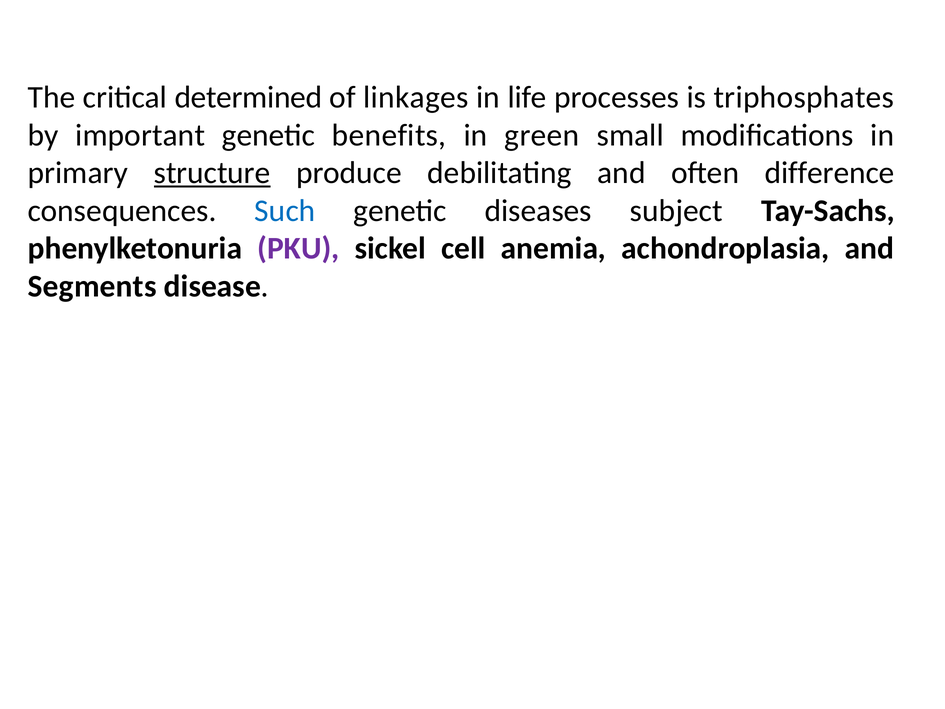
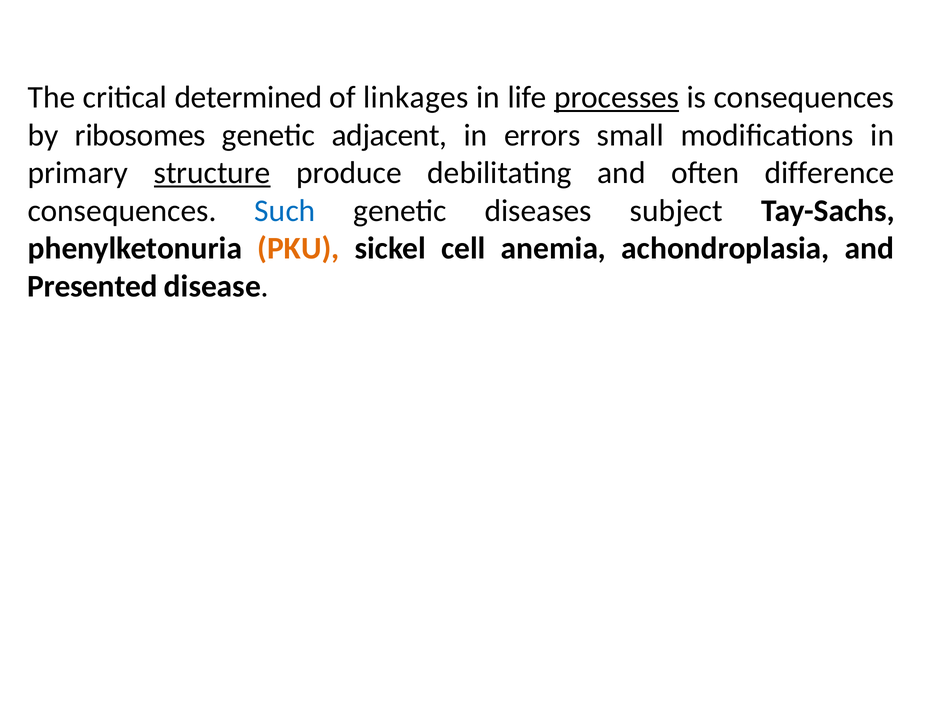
processes underline: none -> present (617, 97)
is triphosphates: triphosphates -> consequences (804, 97)
important: important -> ribosomes (140, 135)
benefits: benefits -> adjacent (389, 135)
green: green -> errors (542, 135)
PKU colour: purple -> orange (298, 249)
Segments: Segments -> Presented (92, 286)
